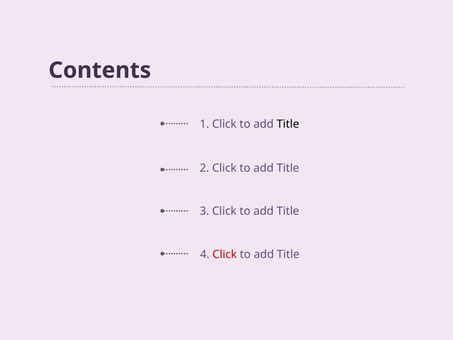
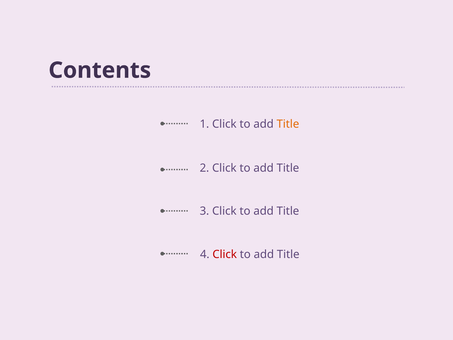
Title colour: black -> orange (288, 124)
